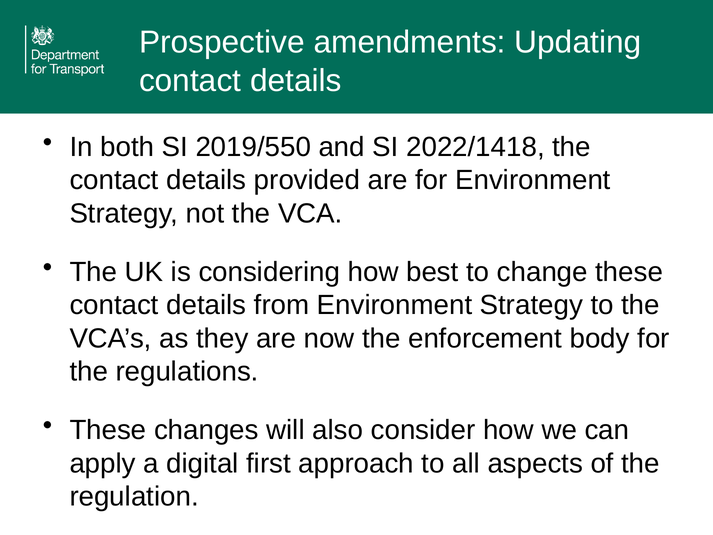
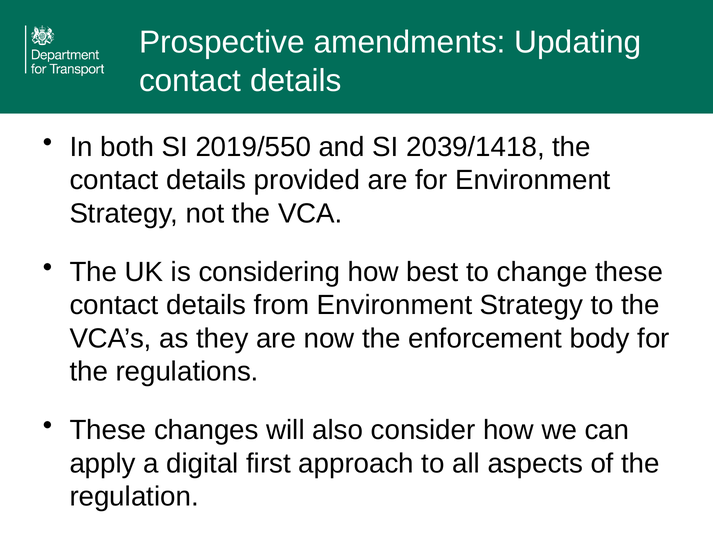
2022/1418: 2022/1418 -> 2039/1418 (475, 147)
